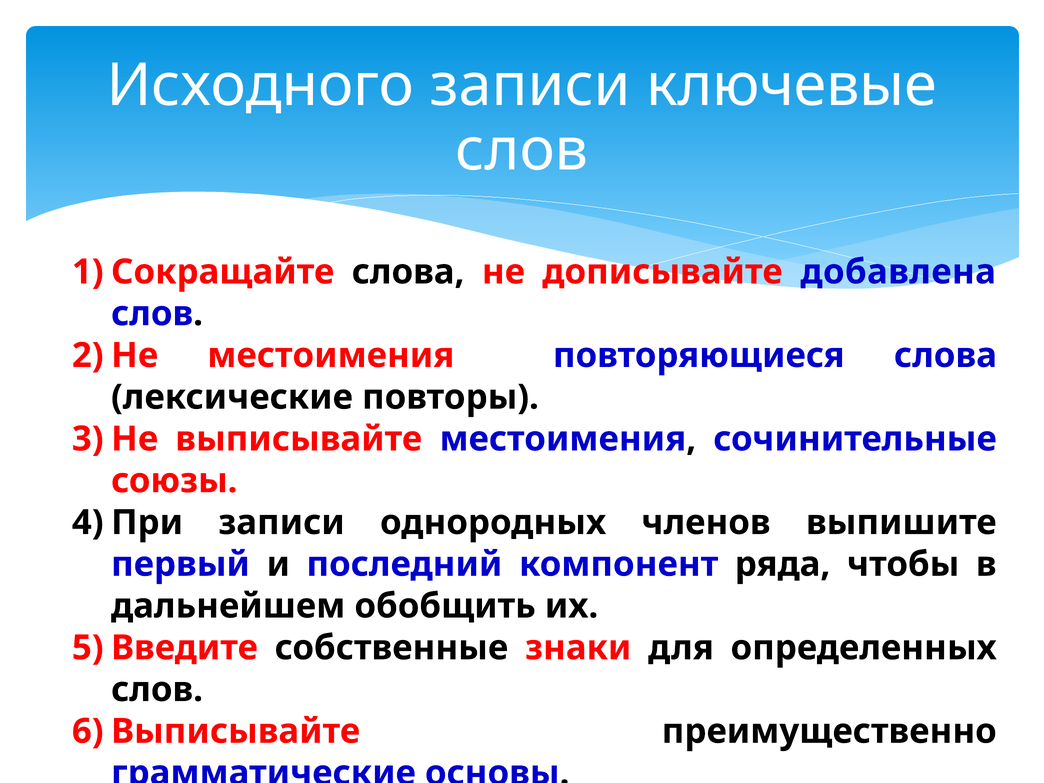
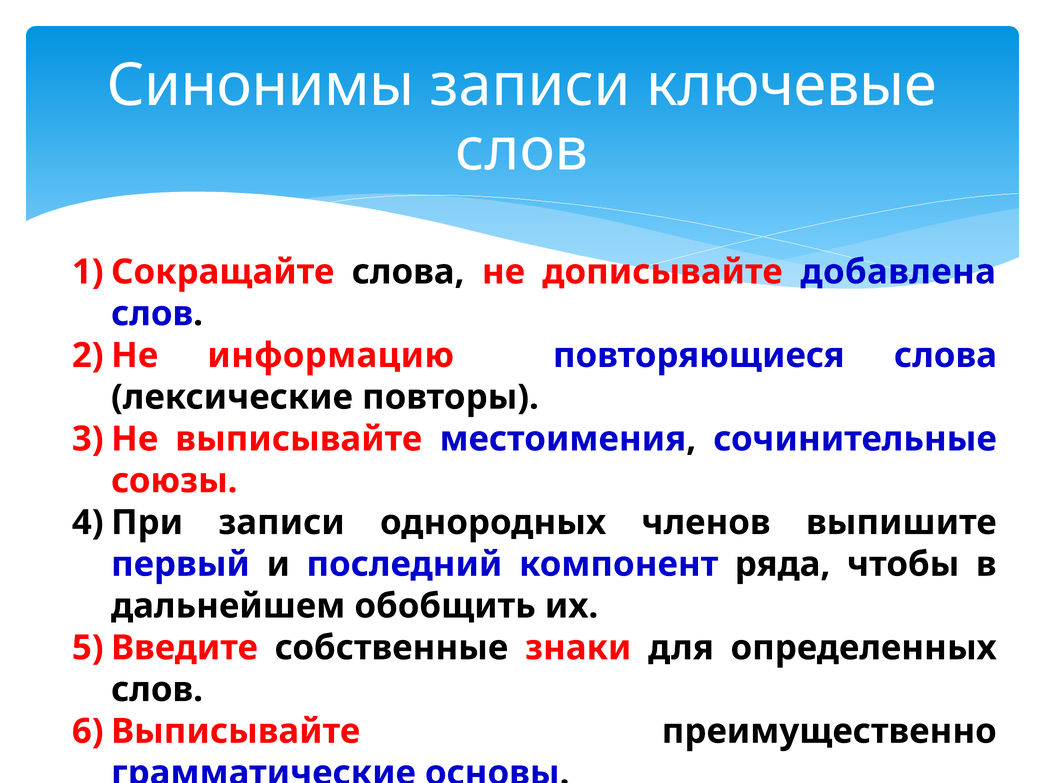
Исходного: Исходного -> Синонимы (261, 86)
местоимения: местоимения -> информацию (331, 355)
